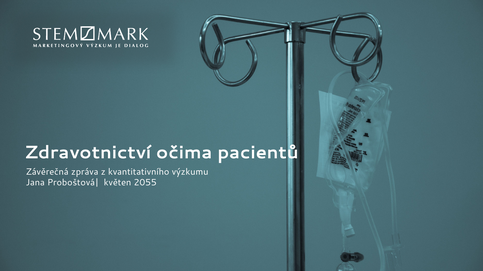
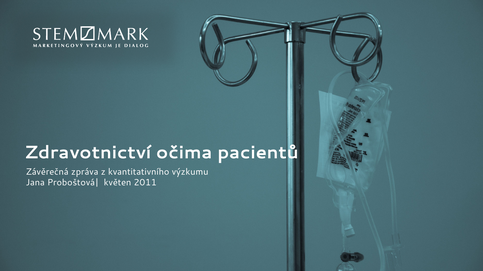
2055: 2055 -> 2011 (145, 183)
